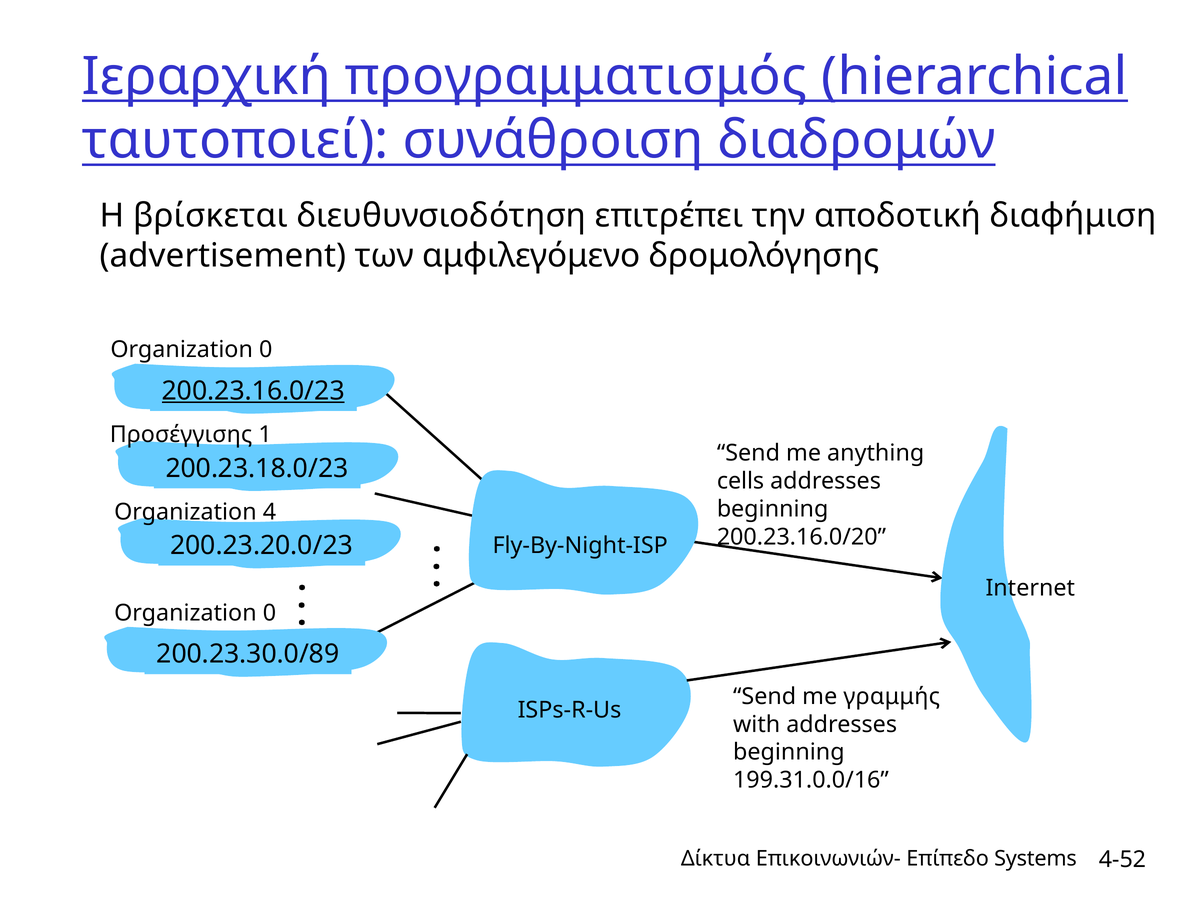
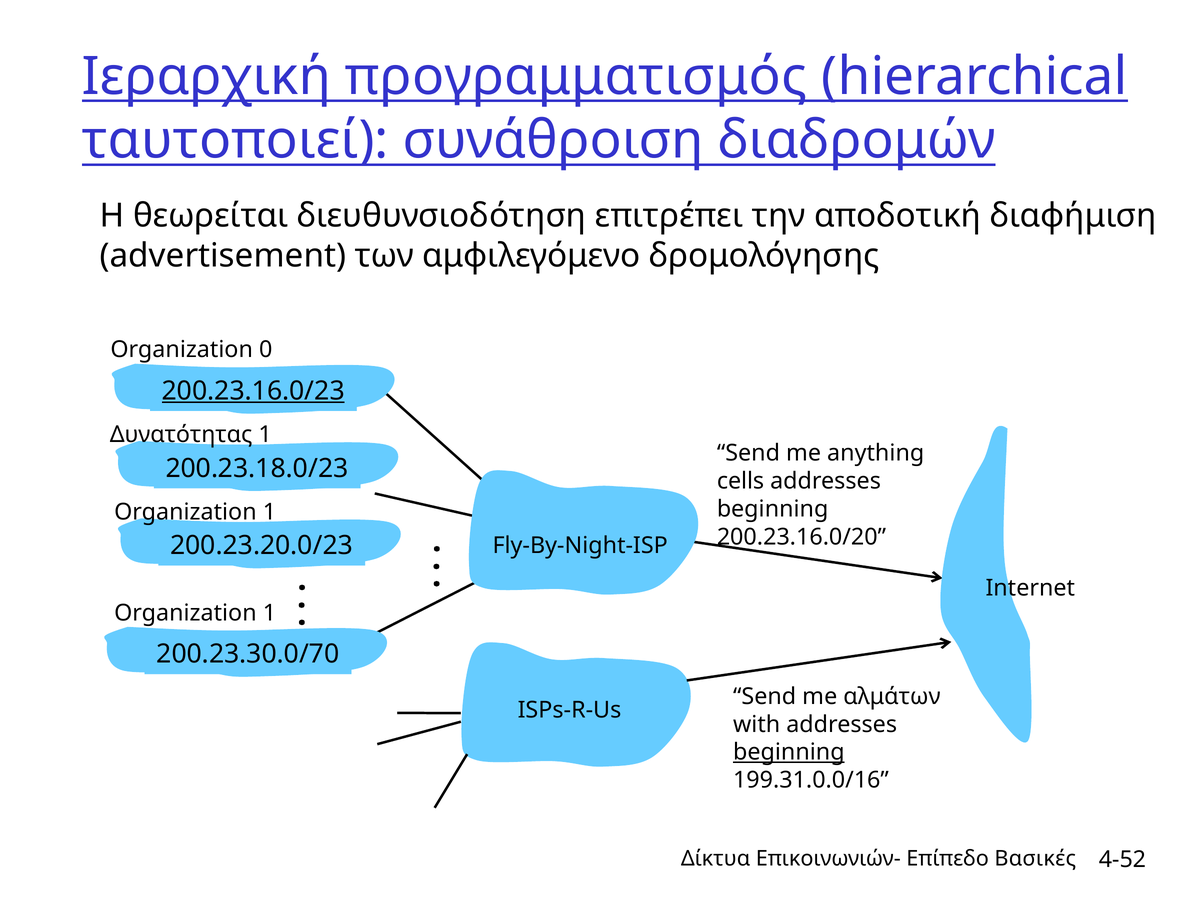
βρίσκεται: βρίσκεται -> θεωρείται (211, 216)
Προσέγγισης: Προσέγγισης -> Δυνατότητας (181, 435)
4: 4 -> 1 (269, 512)
0: 0 -> 1 (269, 613)
200.23.30.0/89: 200.23.30.0/89 -> 200.23.30.0/70 (248, 655)
γραμμής: γραμμής -> αλμάτων (892, 697)
beginning underline: none -> present (789, 753)
Systems: Systems -> Βασικές (1035, 859)
